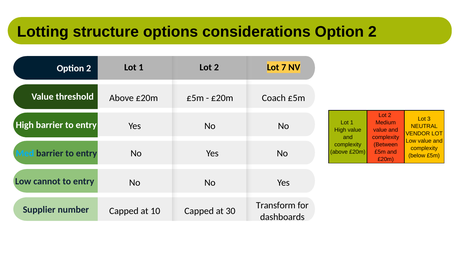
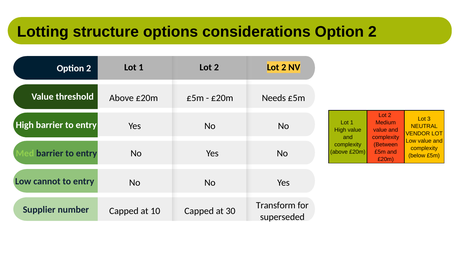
2 Lot 7: 7 -> 2 (284, 67)
Coach: Coach -> Needs (274, 98)
Med colour: light blue -> light green (25, 153)
dashboards: dashboards -> superseded (282, 217)
